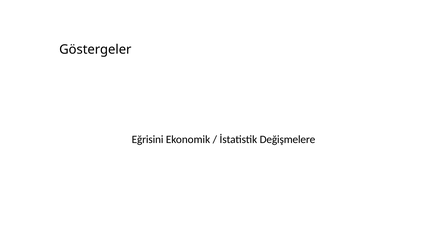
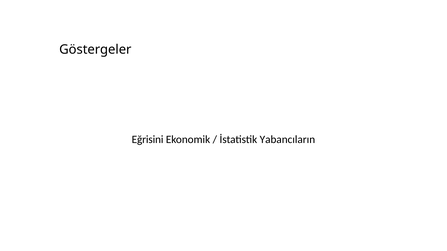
Değişmelere: Değişmelere -> Yabancıların (287, 140)
